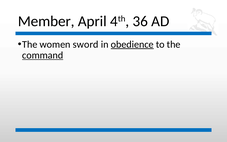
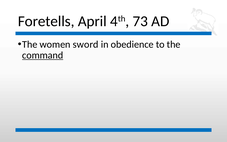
Member: Member -> Foretells (46, 21)
36: 36 -> 73 (140, 21)
obedience underline: present -> none (132, 44)
